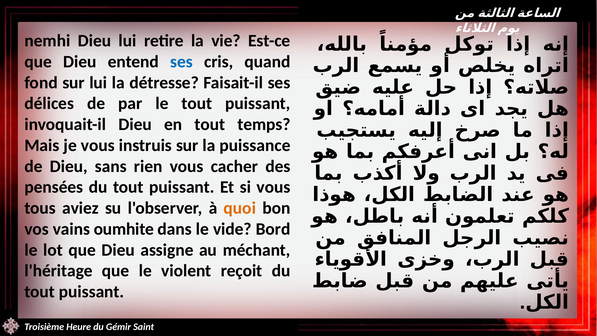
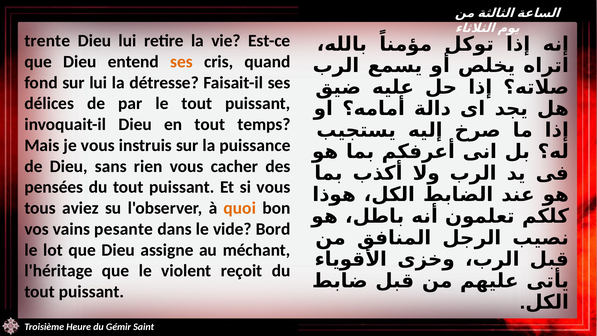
nemhi: nemhi -> trente (47, 41)
ses colour: blue -> orange (182, 62)
oumhite: oumhite -> pesante (124, 229)
